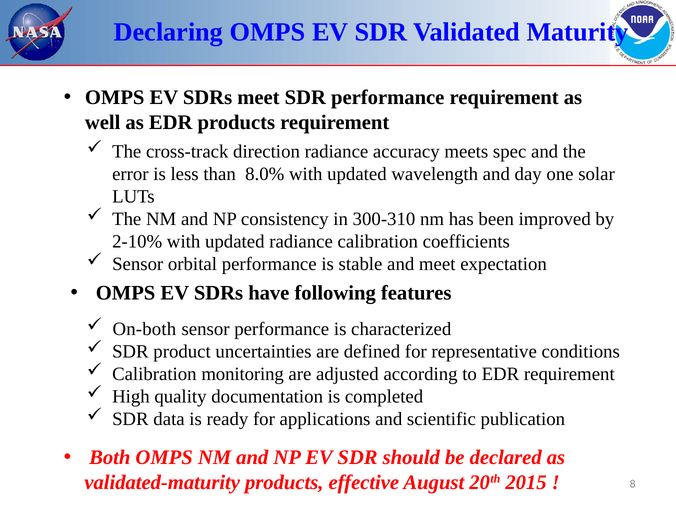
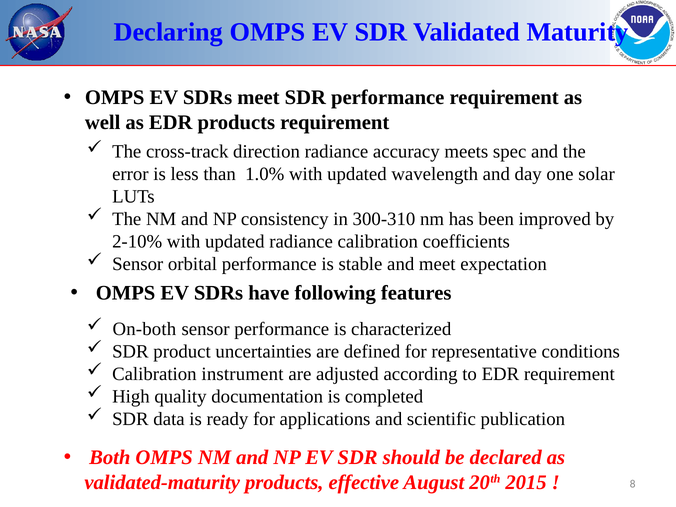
8.0%: 8.0% -> 1.0% (265, 174)
monitoring: monitoring -> instrument (242, 374)
